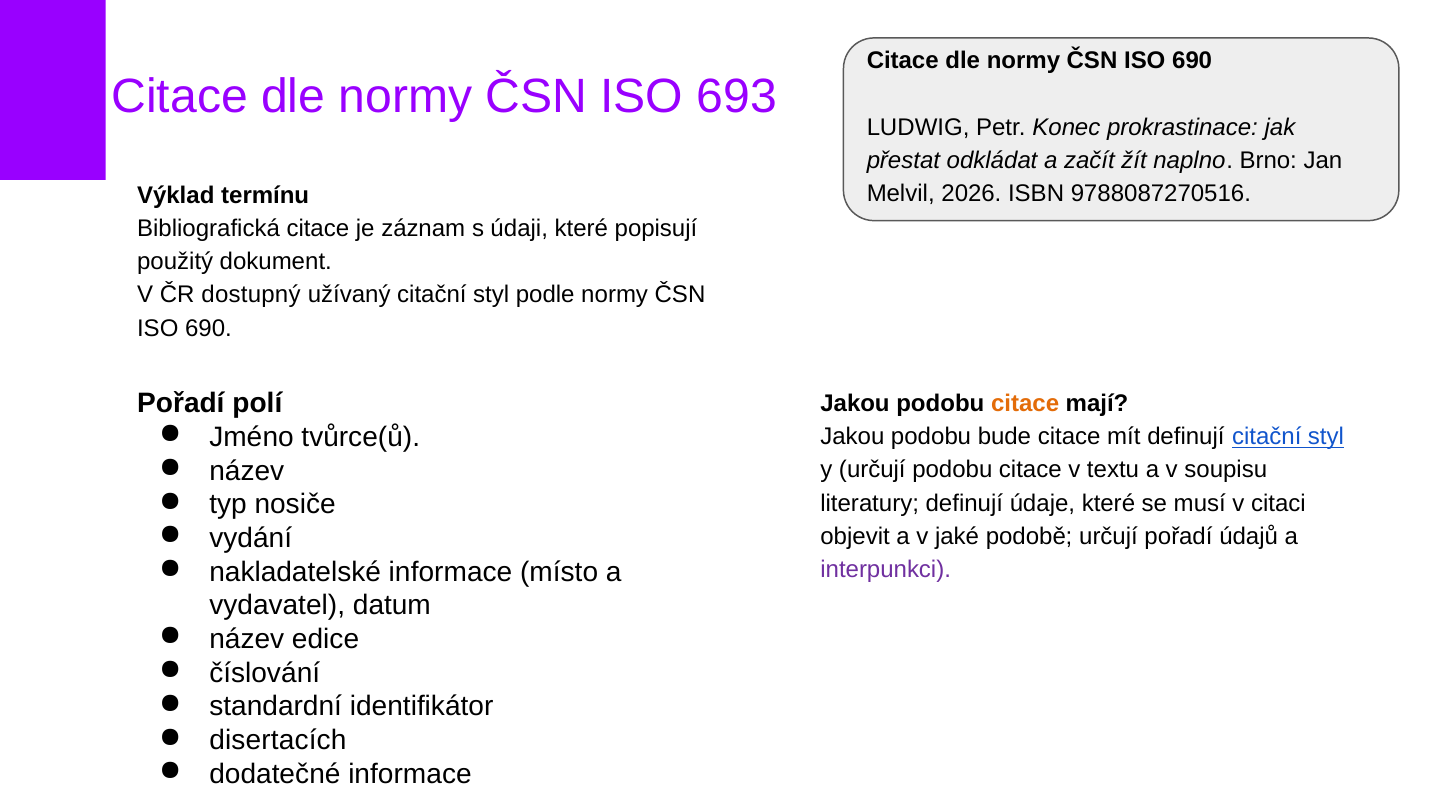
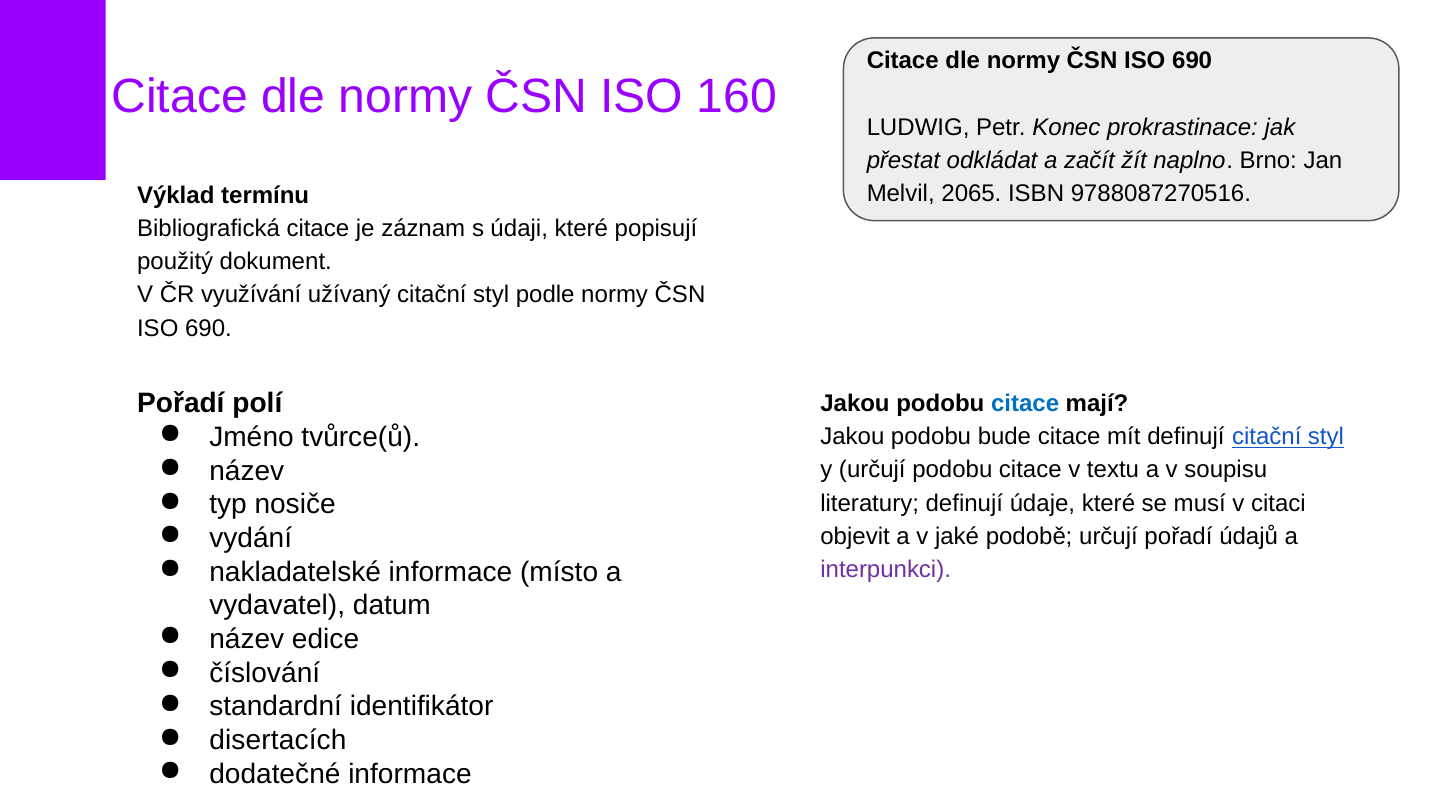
693: 693 -> 160 (737, 96)
2026: 2026 -> 2065 (971, 193)
dostupný: dostupný -> využívání (251, 295)
citace colour: orange -> blue (1025, 403)
